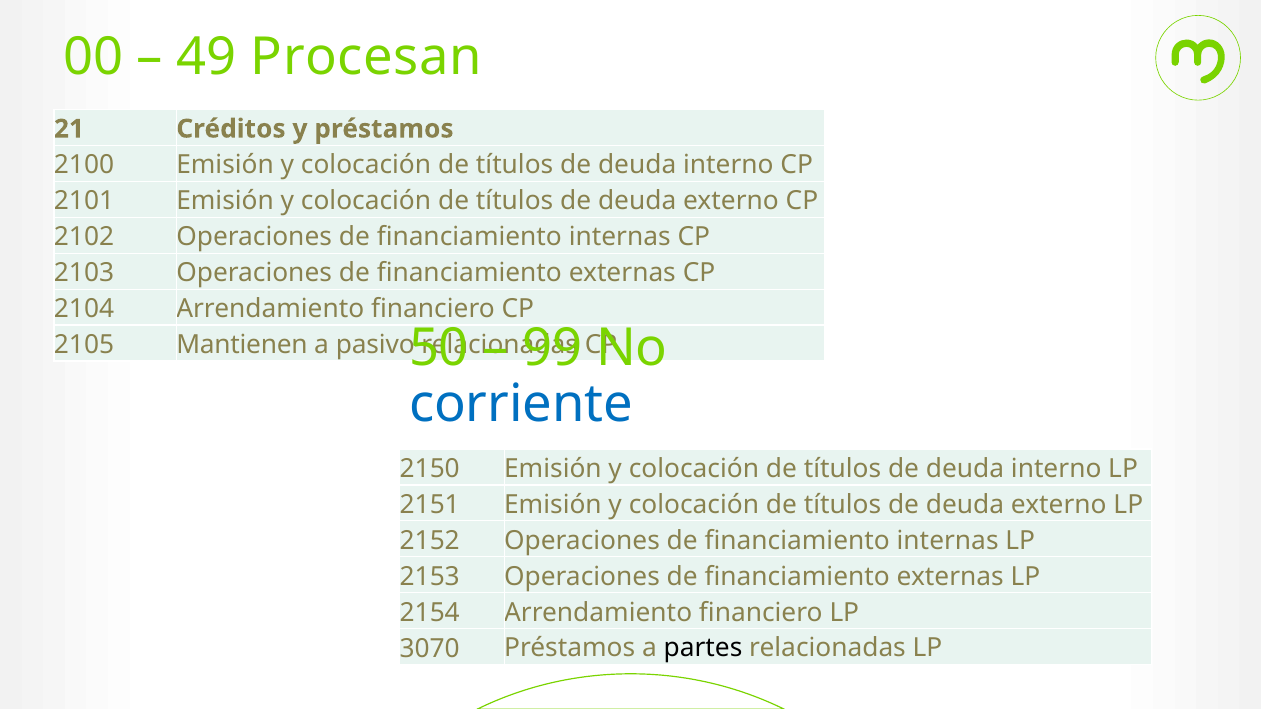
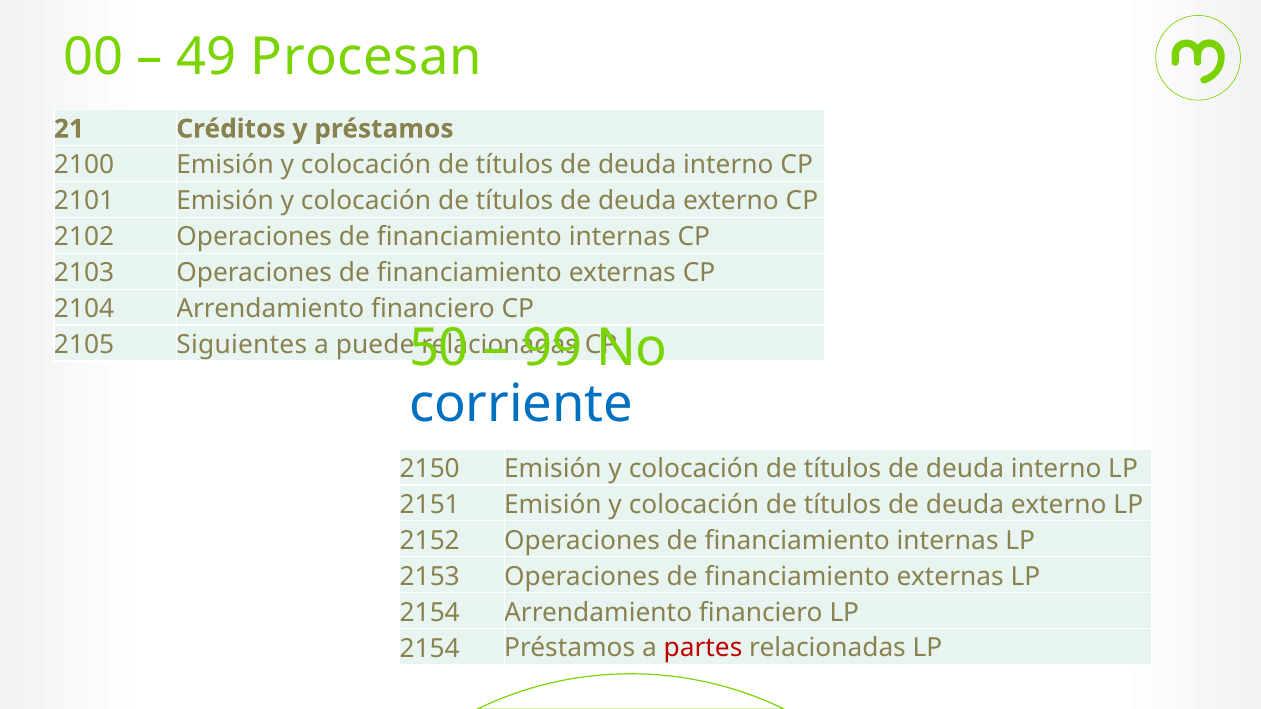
Mantienen: Mantienen -> Siguientes (242, 345)
pasivo: pasivo -> puede (375, 345)
3070: 3070 -> 2154 (430, 649)
partes colour: black -> red (703, 649)
